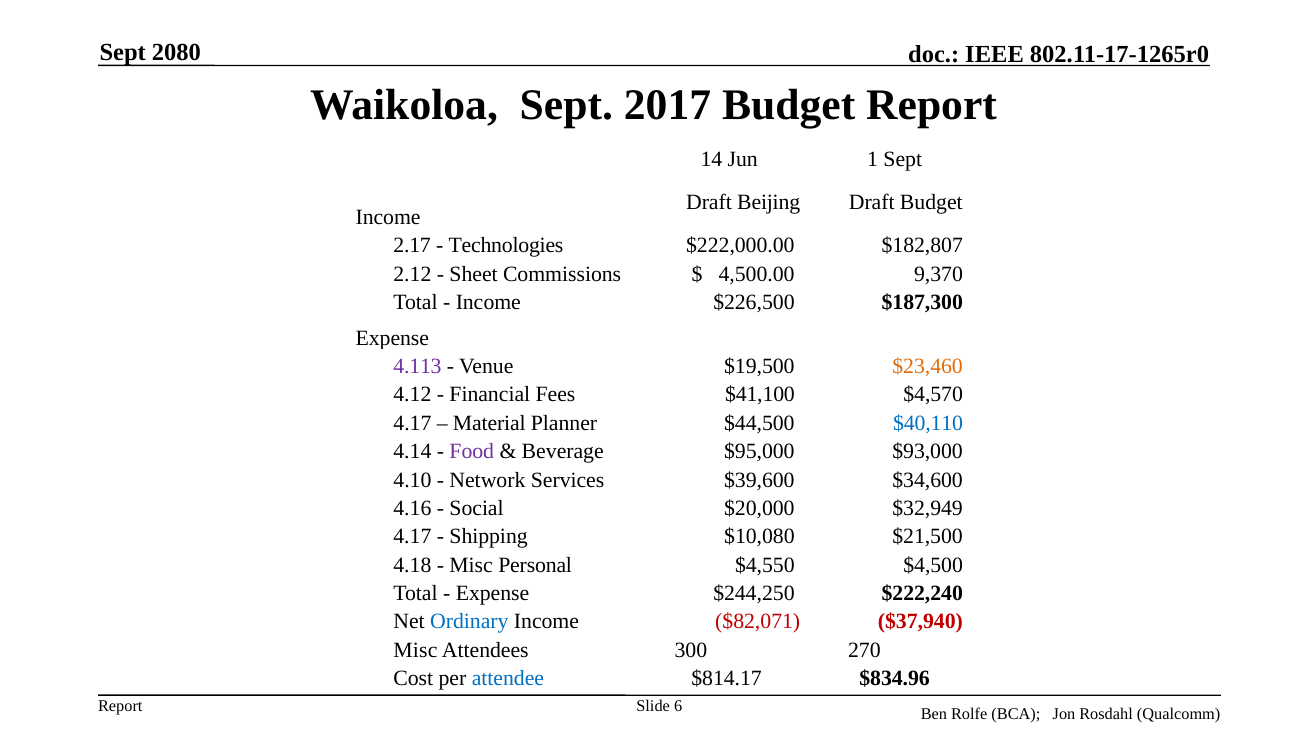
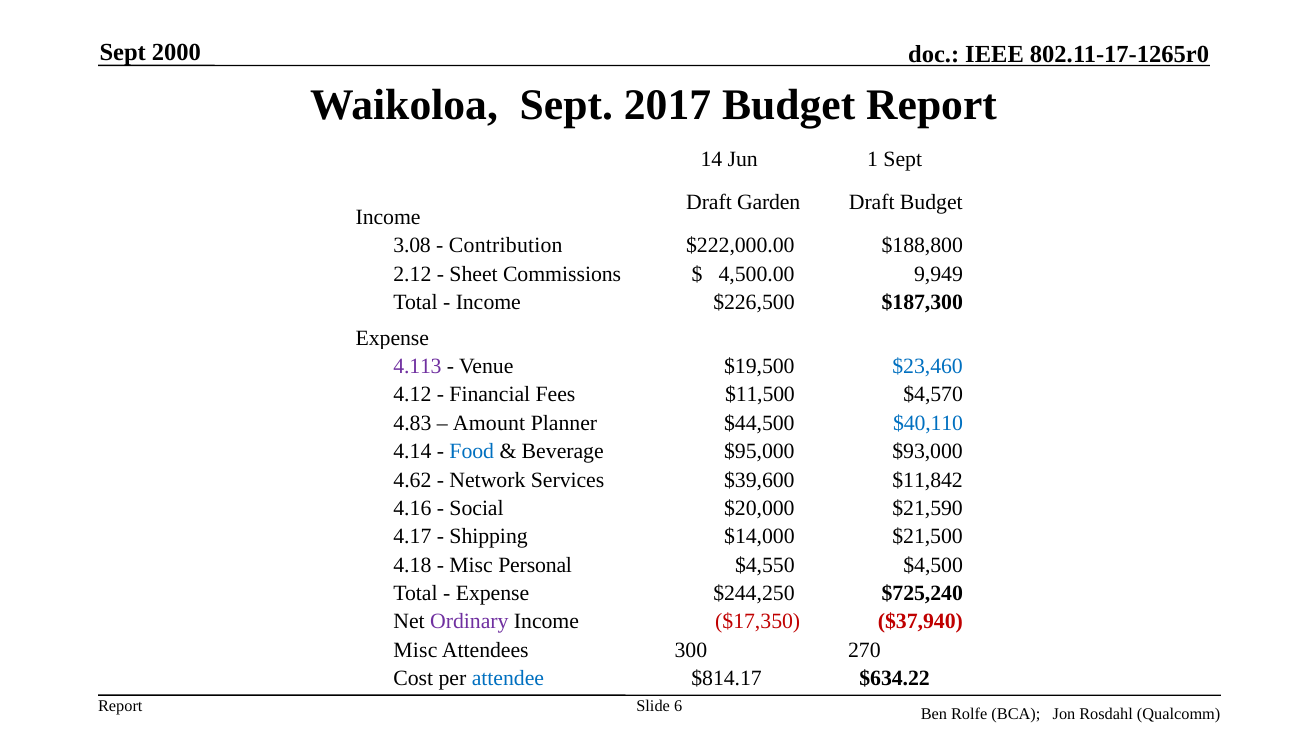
2080: 2080 -> 2000 (176, 52)
Beijing: Beijing -> Garden (769, 203)
2.17: 2.17 -> 3.08 (412, 246)
Technologies: Technologies -> Contribution (506, 246)
$182,807: $182,807 -> $188,800 (922, 246)
9,370: 9,370 -> 9,949 (938, 274)
$23,460 colour: orange -> blue (928, 366)
$41,100: $41,100 -> $11,500 (760, 395)
4.17: 4.17 -> 4.83 (412, 423)
Material: Material -> Amount (489, 423)
Food colour: purple -> blue (472, 451)
4.10: 4.10 -> 4.62 (412, 480)
$34,600: $34,600 -> $11,842 (928, 480)
$32,949: $32,949 -> $21,590 (928, 508)
$10,080: $10,080 -> $14,000 (759, 536)
$222,240: $222,240 -> $725,240 (922, 593)
Ordinary colour: blue -> purple (469, 621)
$82,071: $82,071 -> $17,350 (758, 621)
$834.96: $834.96 -> $634.22 (895, 678)
